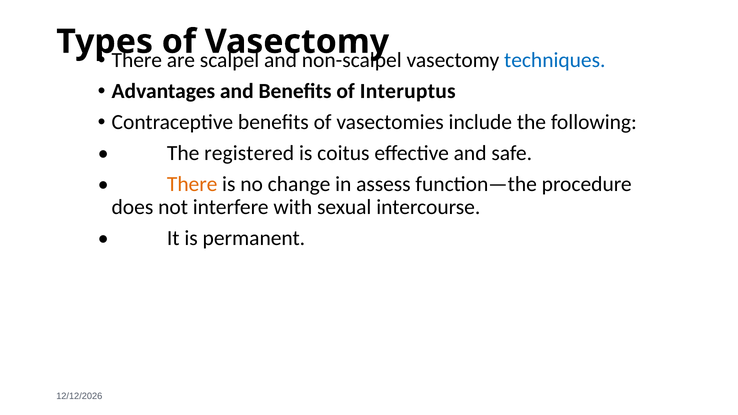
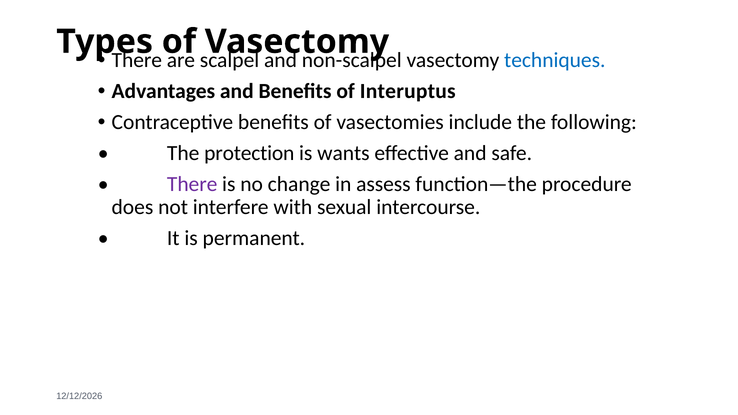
registered: registered -> protection (249, 153)
coitus: coitus -> wants (343, 153)
There colour: orange -> purple (192, 184)
